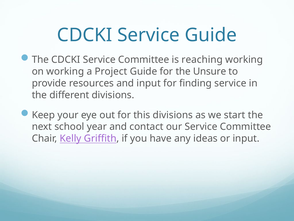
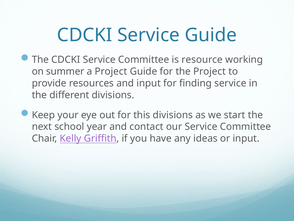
reaching: reaching -> resource (202, 59)
on working: working -> summer (65, 71)
the Unsure: Unsure -> Project (210, 71)
